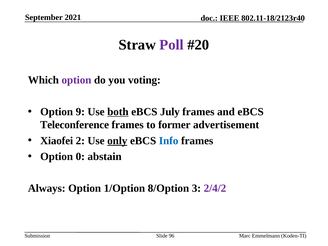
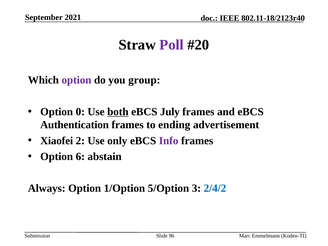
voting: voting -> group (144, 80)
9: 9 -> 0 (80, 112)
Teleconference: Teleconference -> Authentication (75, 125)
former: former -> ending (174, 125)
only underline: present -> none (117, 141)
Info colour: blue -> purple (169, 141)
0: 0 -> 6 (80, 157)
8/Option: 8/Option -> 5/Option (168, 188)
2/4/2 colour: purple -> blue (215, 188)
